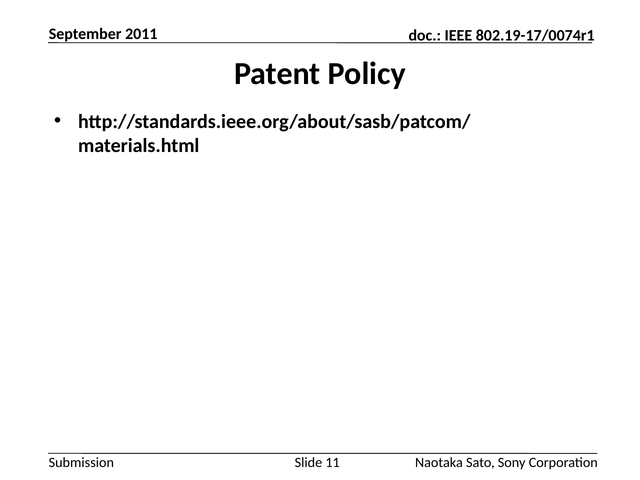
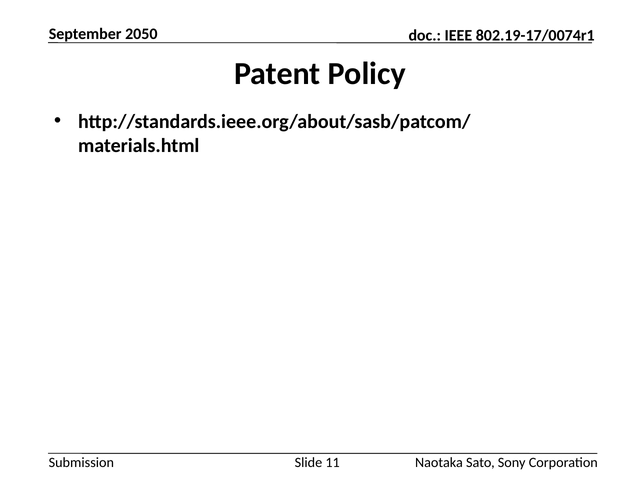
2011: 2011 -> 2050 (141, 34)
